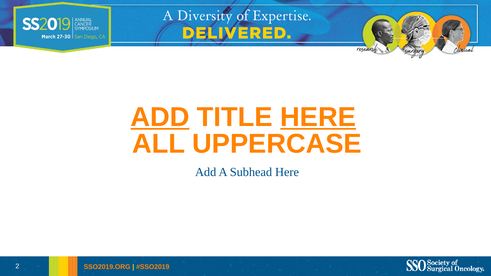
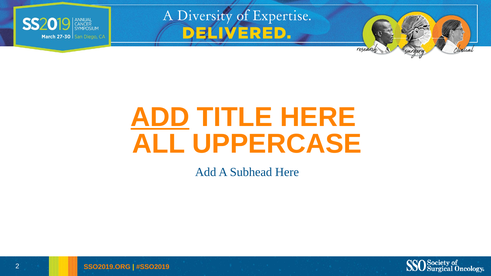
HERE underline: present -> none (318, 117)
